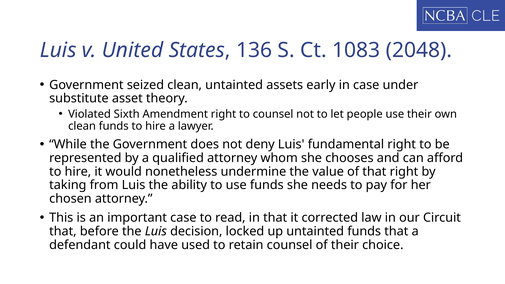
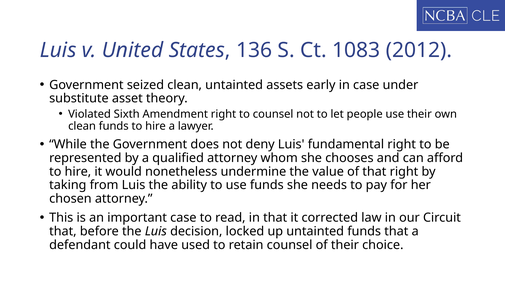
2048: 2048 -> 2012 (419, 50)
